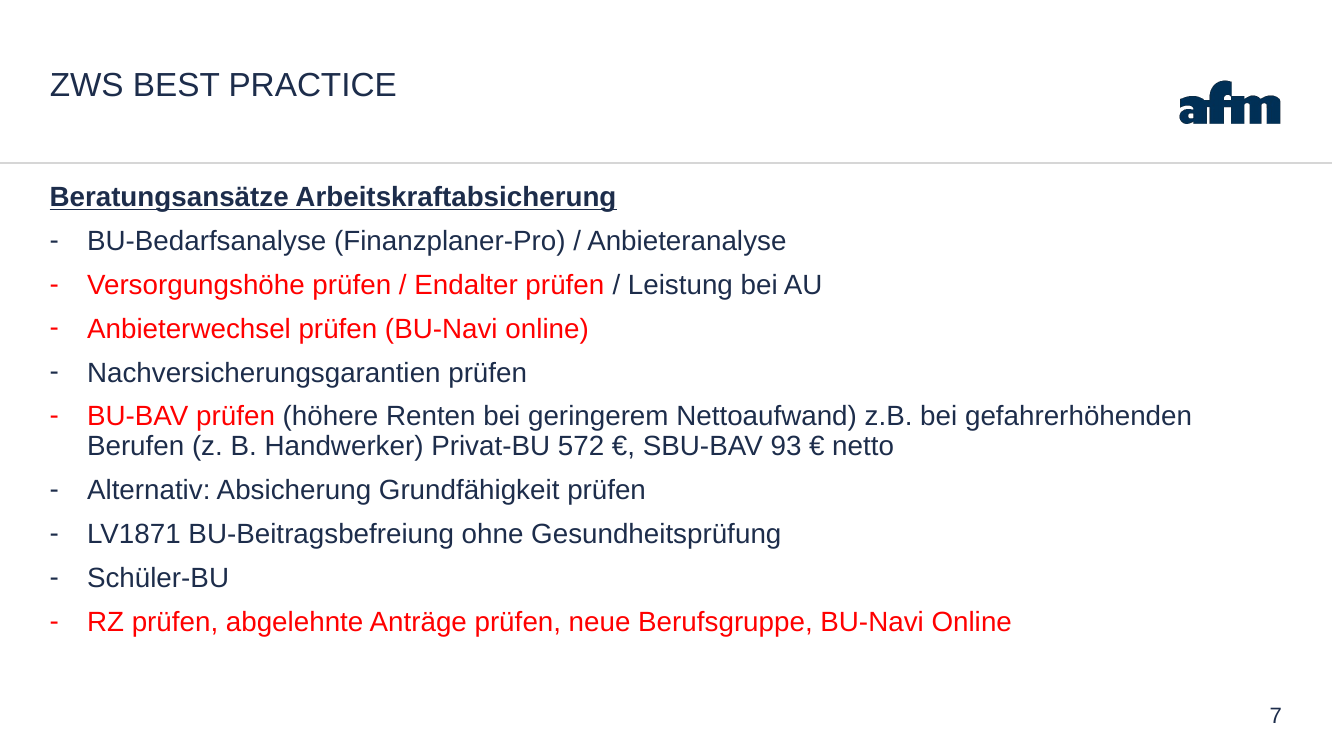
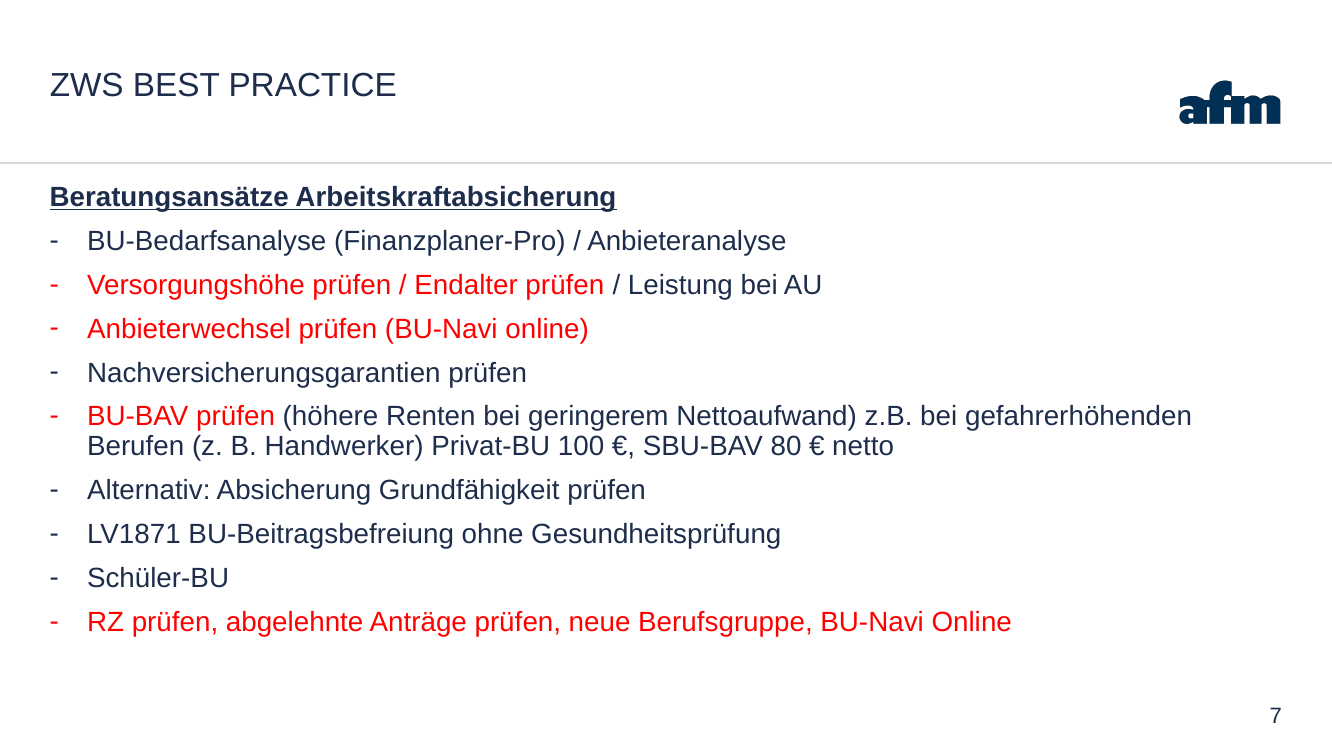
572: 572 -> 100 (581, 446)
93: 93 -> 80 (786, 446)
